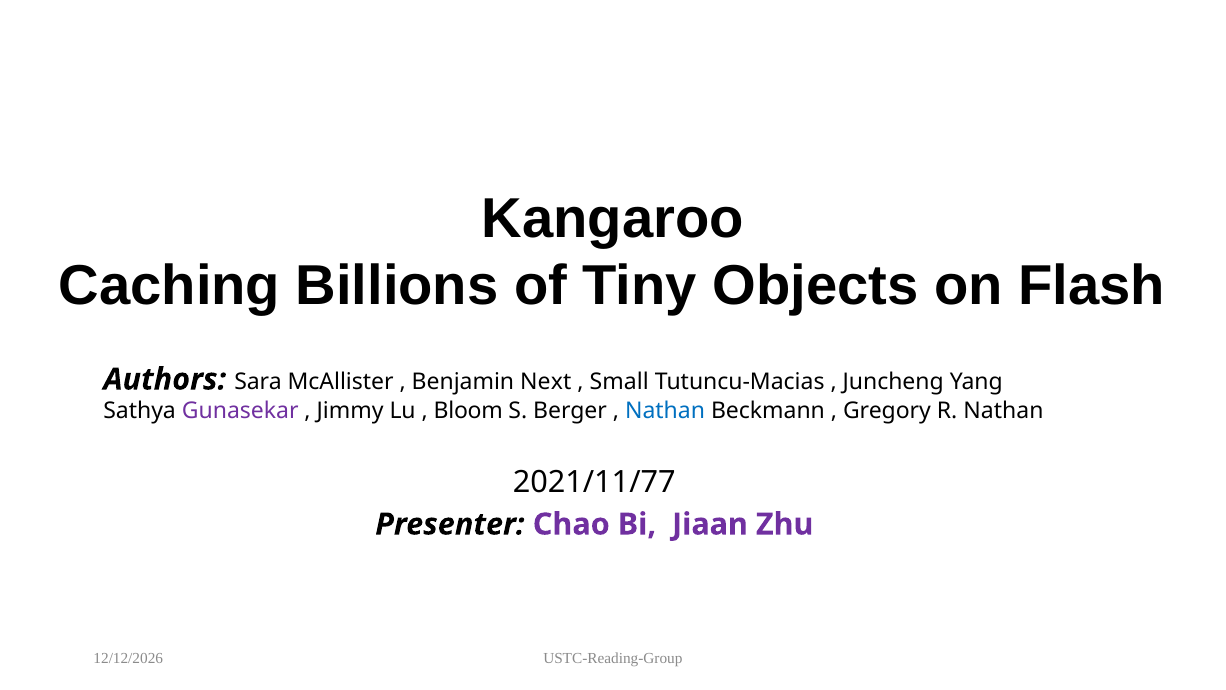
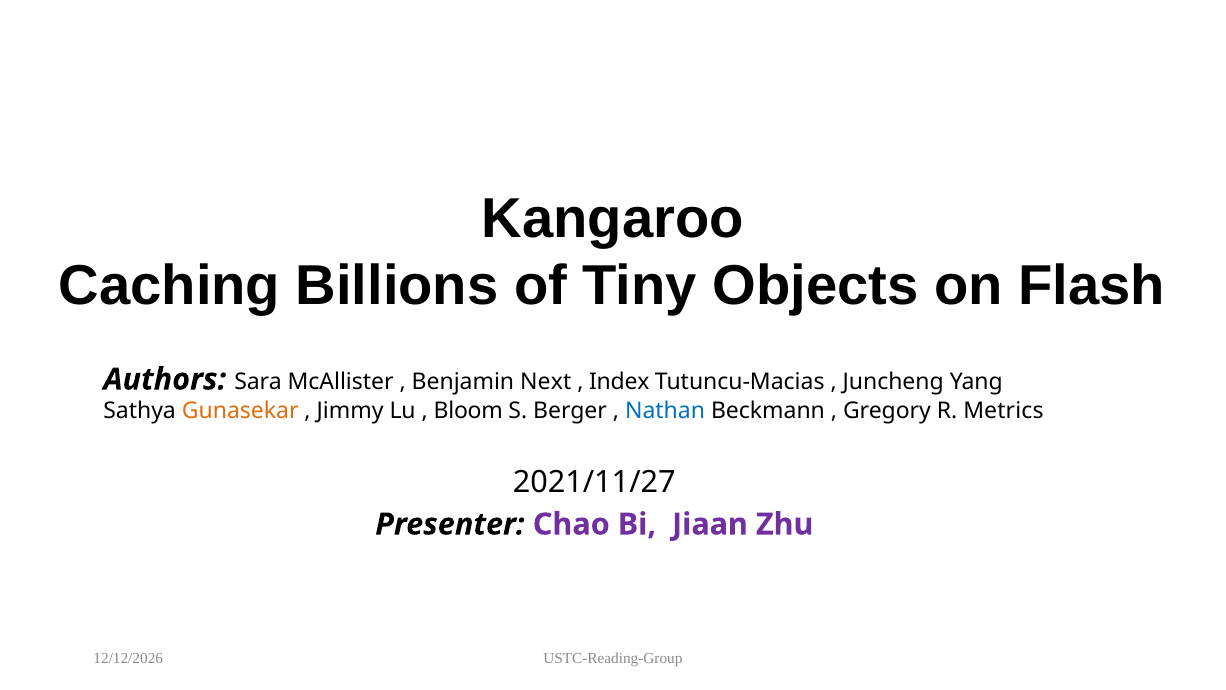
Small: Small -> Index (619, 382)
Gunasekar colour: purple -> orange (240, 411)
R Nathan: Nathan -> Metrics (1003, 411)
2021/11/77: 2021/11/77 -> 2021/11/27 (594, 482)
